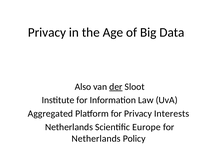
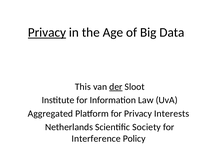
Privacy underline: none -> present (47, 32)
Also: Also -> This (83, 87)
Europe: Europe -> Society (147, 127)
Netherlands: Netherlands -> Interference (96, 139)
